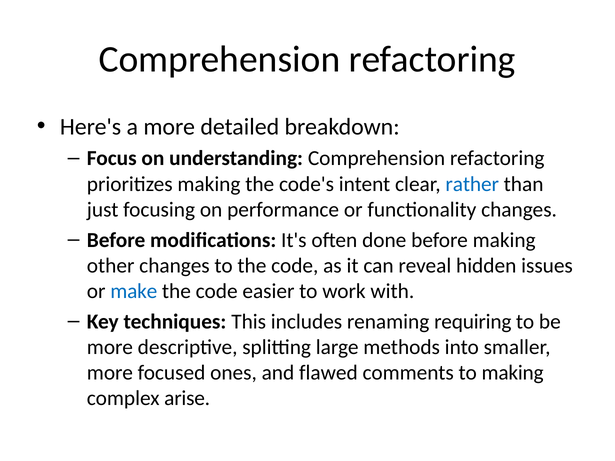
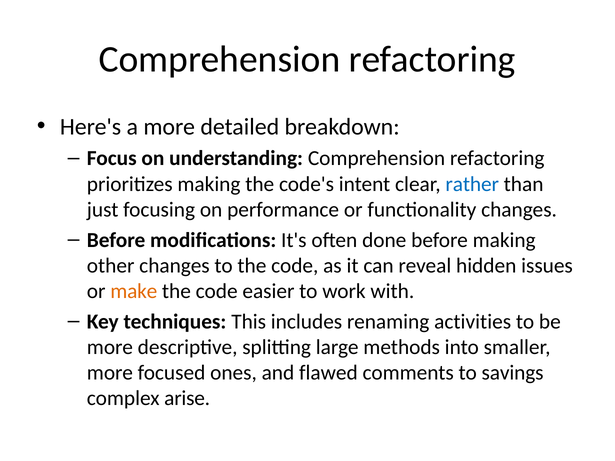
make colour: blue -> orange (134, 291)
requiring: requiring -> activities (473, 322)
to making: making -> savings (513, 373)
